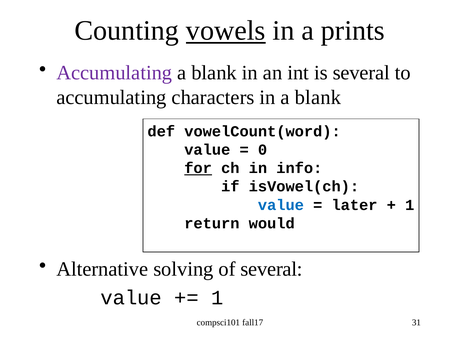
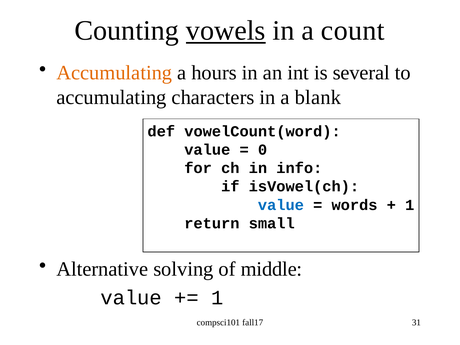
prints: prints -> count (353, 31)
Accumulating colour: purple -> orange (114, 73)
blank: blank -> hours (214, 73)
for underline: present -> none (198, 168)
later: later -> words (355, 205)
would: would -> small (272, 223)
of several: several -> middle (272, 269)
